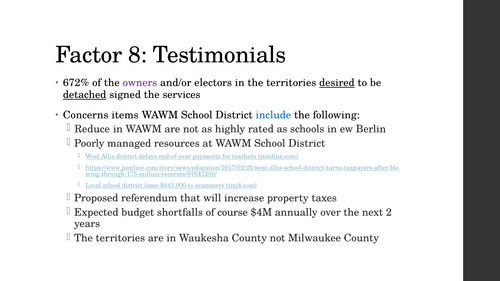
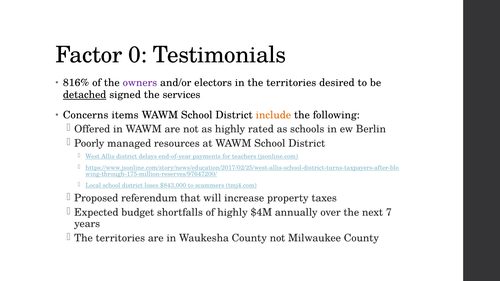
8: 8 -> 0 (138, 55)
672%: 672% -> 816% (76, 83)
desired underline: present -> none (337, 83)
include colour: blue -> orange (273, 115)
Reduce: Reduce -> Offered (92, 129)
of course: course -> highly (233, 213)
2: 2 -> 7 (389, 213)
